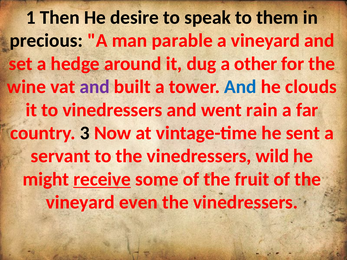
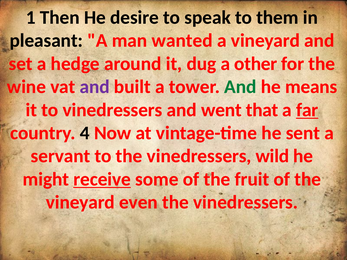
precious: precious -> pleasant (46, 41)
parable: parable -> wanted (182, 41)
And colour: blue -> green (240, 87)
clouds: clouds -> means (311, 87)
rain: rain -> that (262, 110)
far underline: none -> present (307, 110)
3: 3 -> 4 (85, 133)
